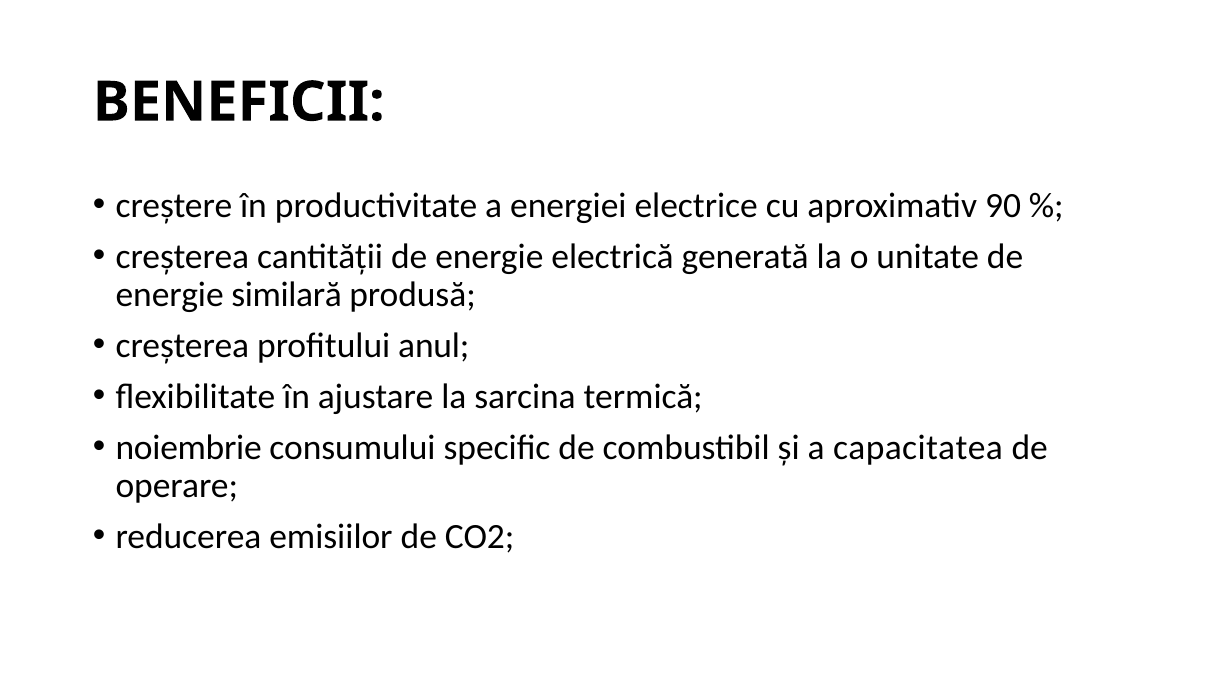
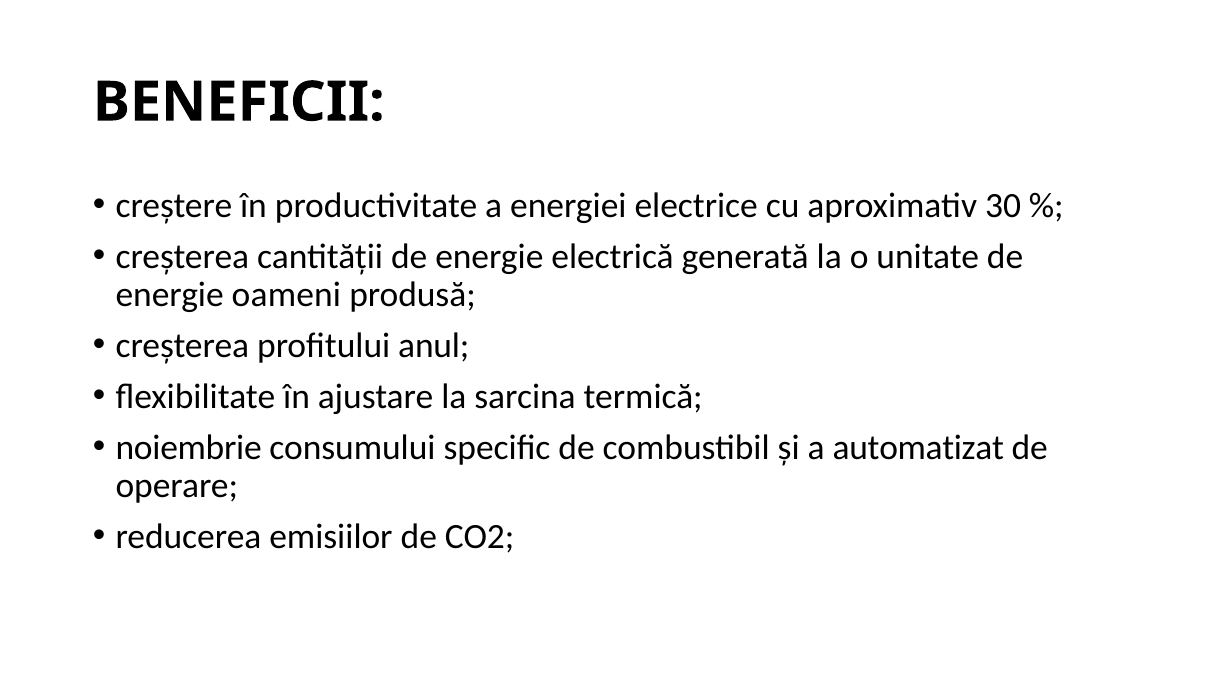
90: 90 -> 30 (1003, 206)
similară: similară -> oameni (286, 295)
capacitatea: capacitatea -> automatizat (918, 448)
